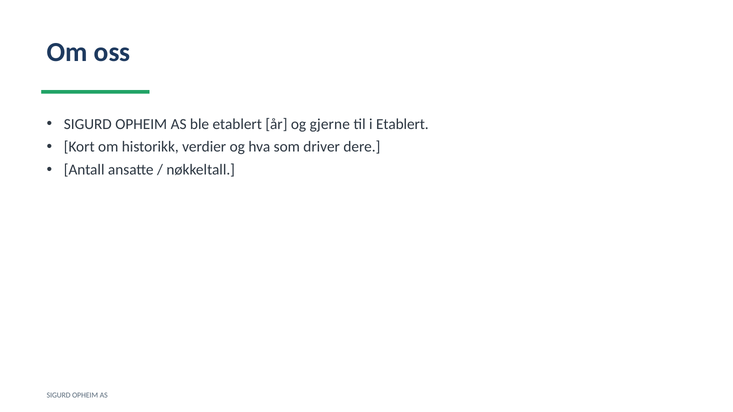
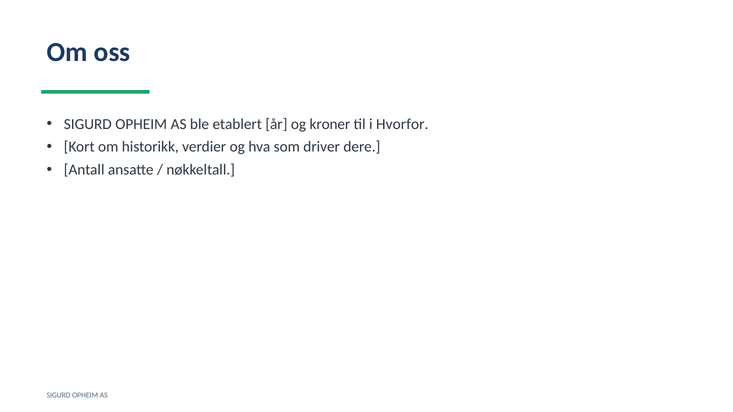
gjerne: gjerne -> kroner (330, 124)
i Etablert: Etablert -> Hvorfor (402, 124)
